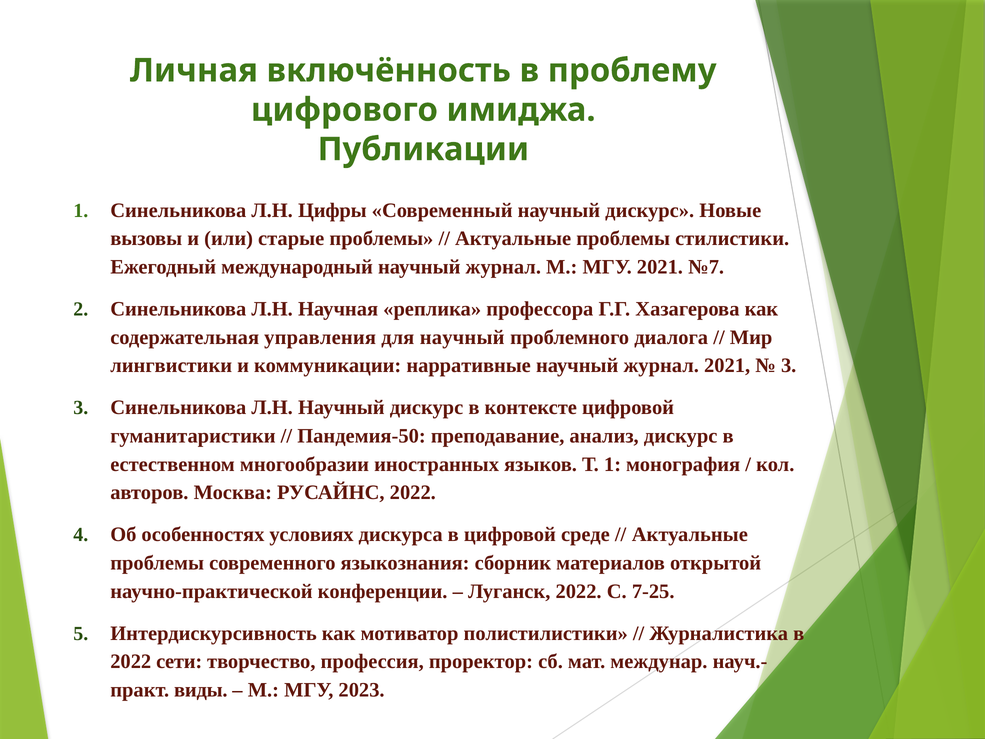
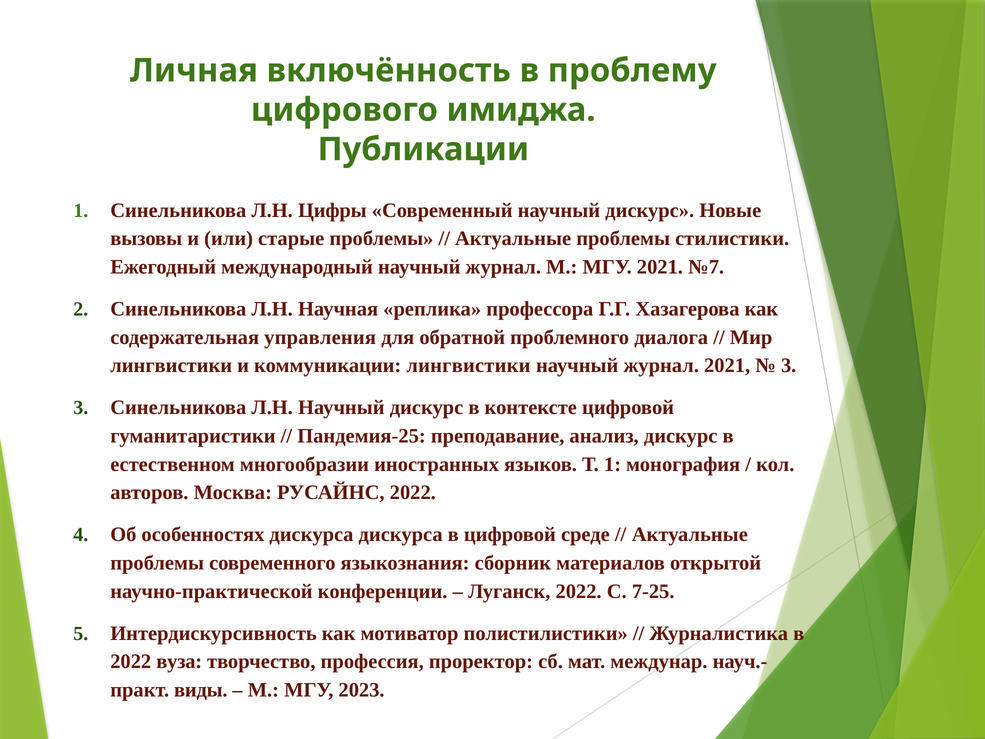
для научный: научный -> обратной (462, 337)
коммуникации нарративные: нарративные -> лингвистики (468, 366)
Пандемия-50: Пандемия-50 -> Пандемия-25 (362, 436)
особенностях условиях: условиях -> дискурса (311, 534)
сети: сети -> вуза (179, 661)
